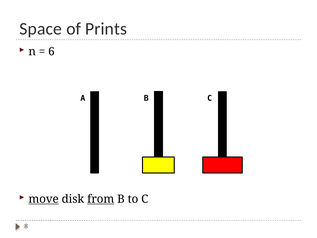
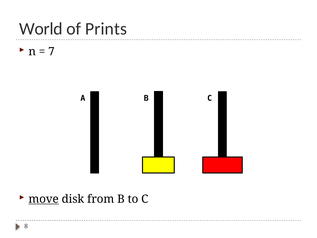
Space: Space -> World (41, 29)
6: 6 -> 7 (51, 52)
from underline: present -> none (101, 199)
